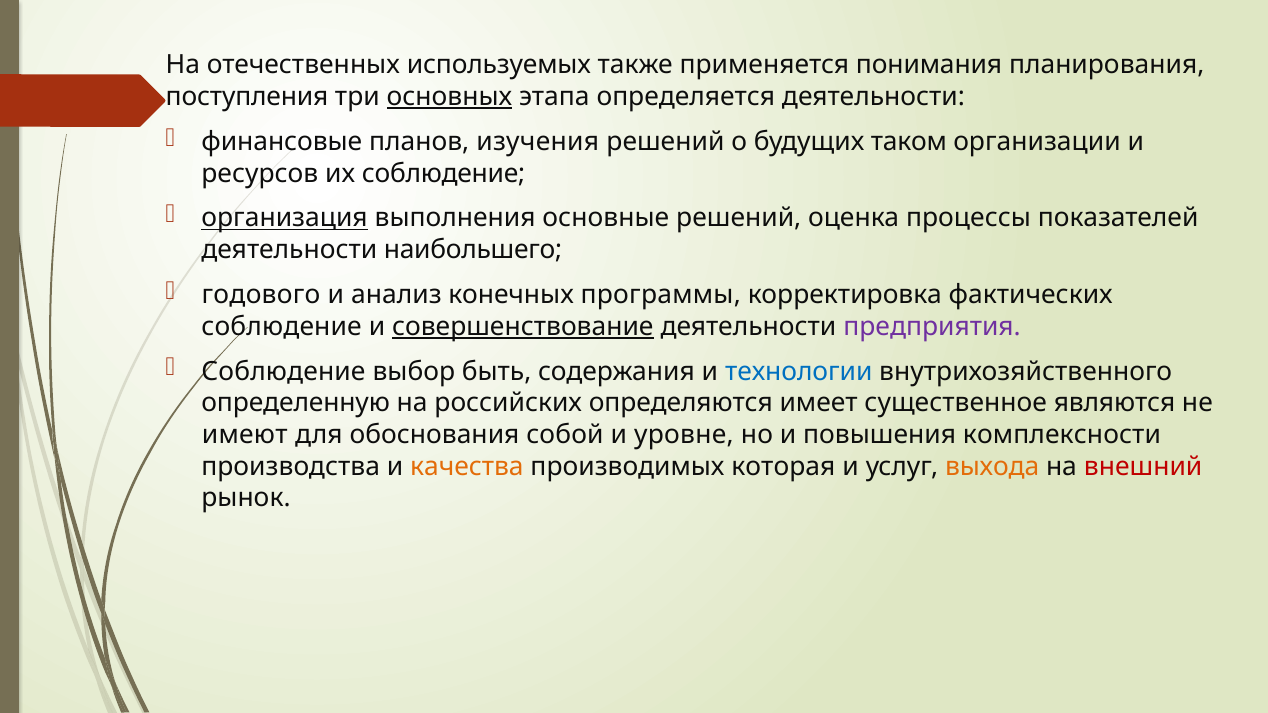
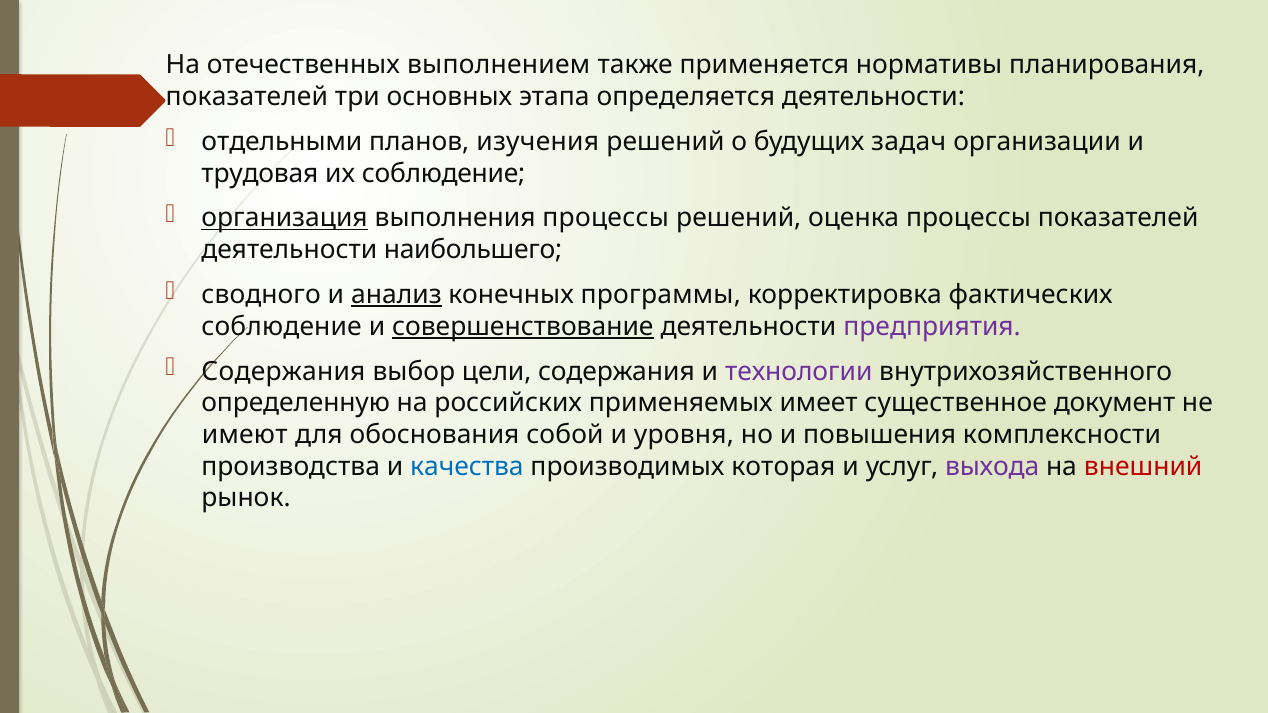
используемых: используемых -> выполнением (499, 65)
понимания: понимания -> нормативы (929, 65)
поступления: поступления -> показателей (247, 97)
основных underline: present -> none (449, 97)
финансовые: финансовые -> отдельными (282, 142)
таком: таком -> задач (909, 142)
ресурсов: ресурсов -> трудовая (260, 173)
выполнения основные: основные -> процессы (606, 218)
годового: годового -> сводного (261, 295)
анализ underline: none -> present (396, 295)
Соблюдение: Соблюдение -> Содержания (283, 372)
быть: быть -> цели (497, 372)
технологии colour: blue -> purple (799, 372)
определяются: определяются -> применяемых (681, 403)
являются: являются -> документ (1115, 403)
уровне: уровне -> уровня (684, 435)
качества colour: orange -> blue (467, 467)
выхода colour: orange -> purple (992, 467)
